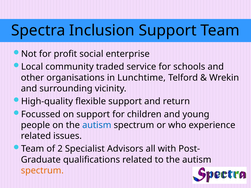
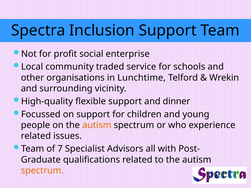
return: return -> dinner (176, 101)
autism colour: blue -> orange (97, 125)
2: 2 -> 7 (60, 149)
